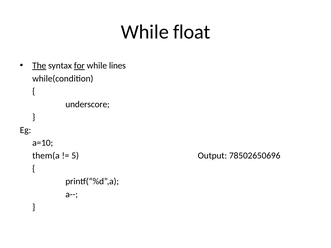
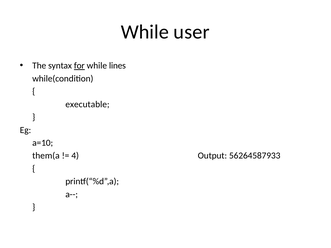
float: float -> user (192, 32)
The underline: present -> none (39, 66)
underscore: underscore -> executable (87, 104)
5: 5 -> 4 (75, 156)
78502650696: 78502650696 -> 56264587933 (255, 156)
